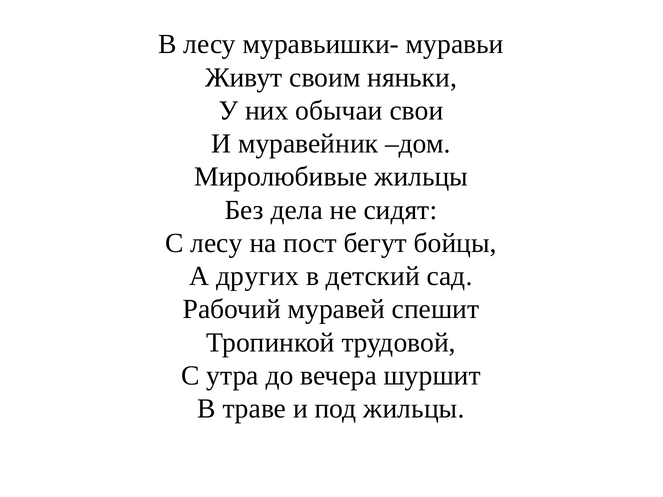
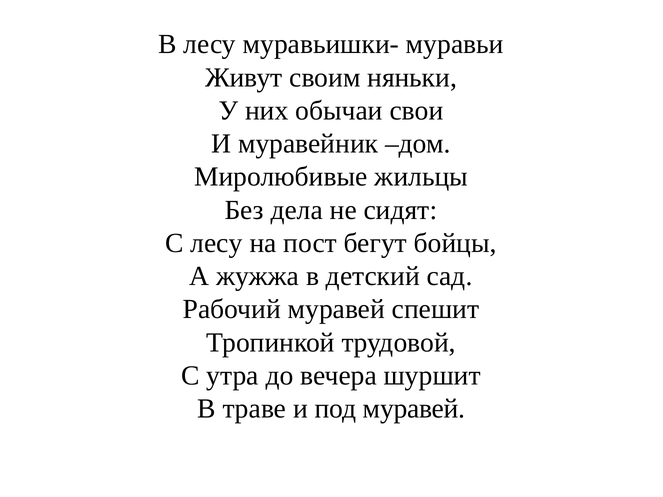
других: других -> жужжа (258, 276)
под жильцы: жильцы -> муравей (414, 409)
